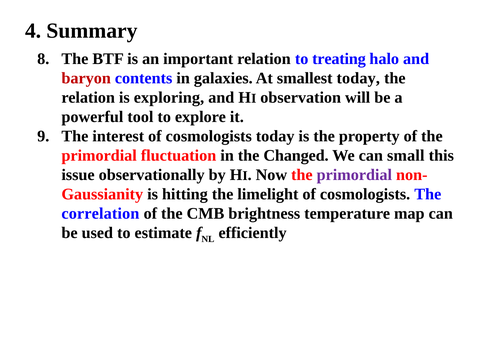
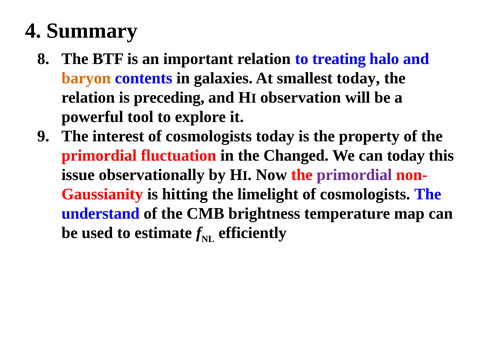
baryon colour: red -> orange (86, 78)
exploring: exploring -> preceding (169, 98)
can small: small -> today (406, 156)
correlation: correlation -> understand (101, 214)
